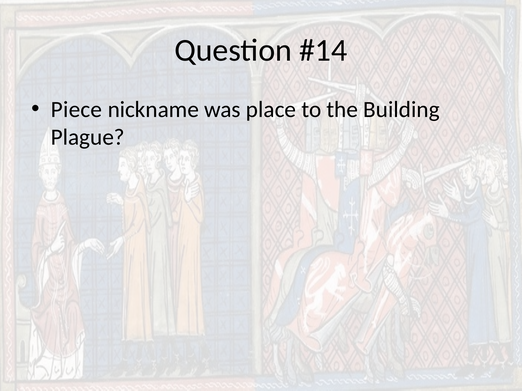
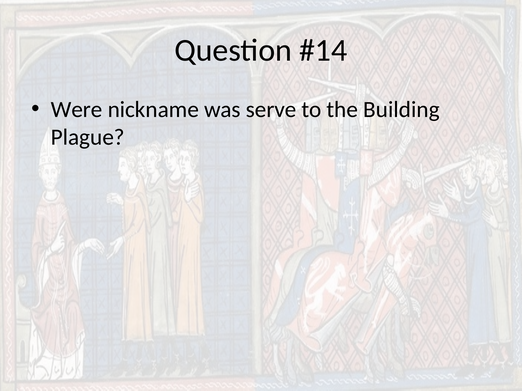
Piece: Piece -> Were (77, 110)
place: place -> serve (271, 110)
